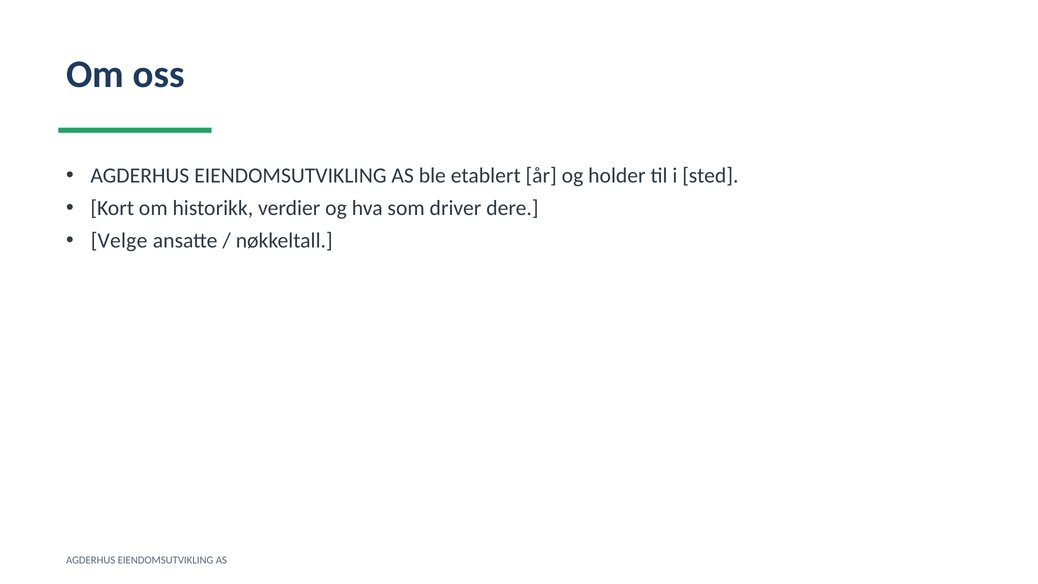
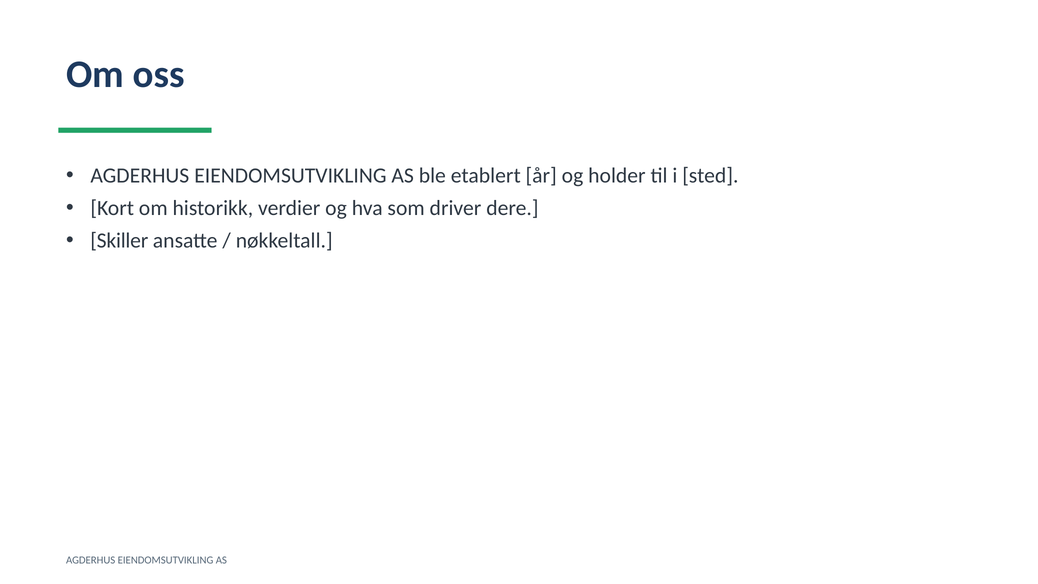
Velge: Velge -> Skiller (119, 241)
